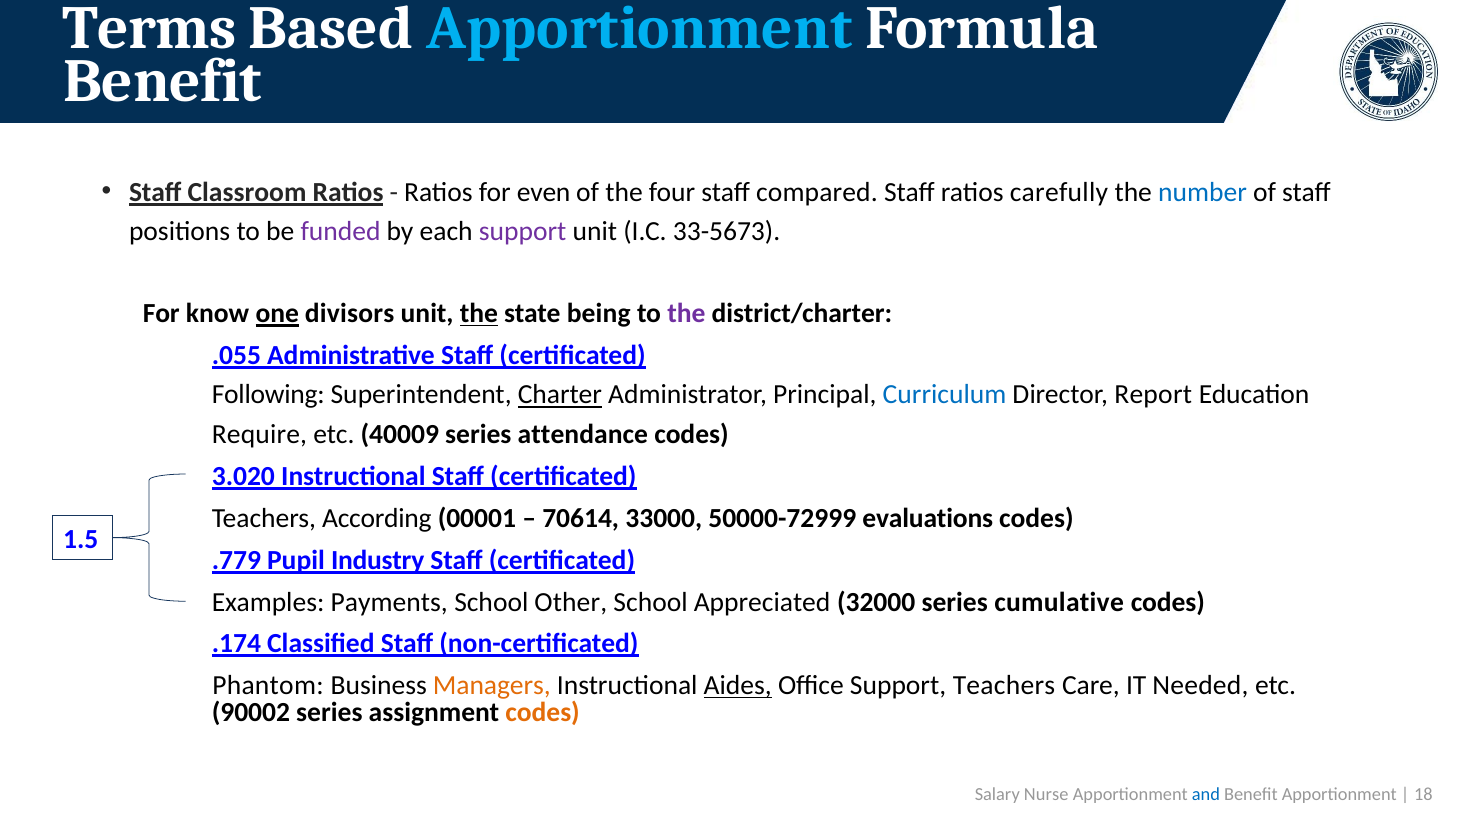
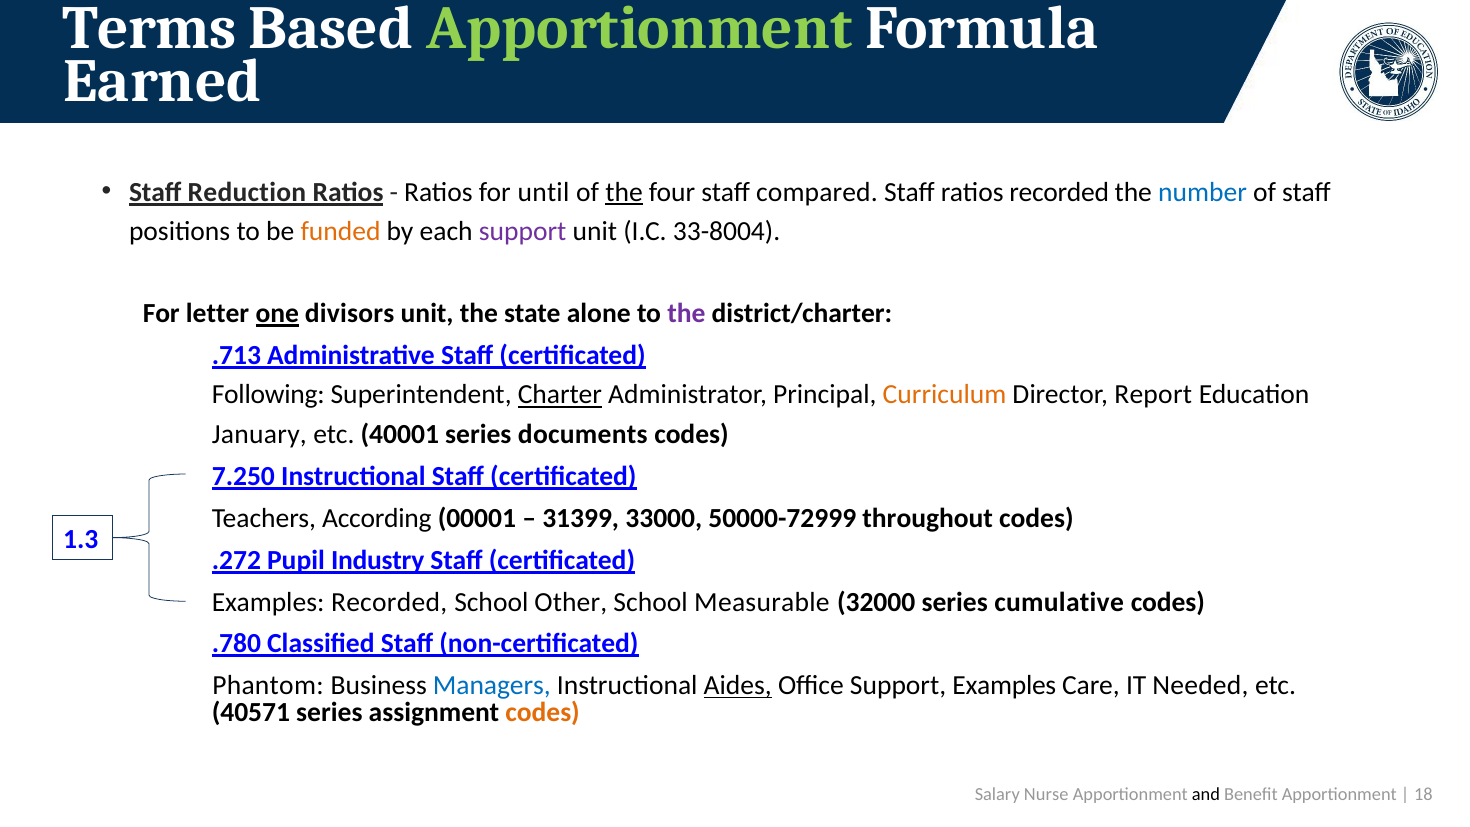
Apportionment colour: light blue -> light green (639, 29)
Benefit: Benefit -> Earned (162, 82)
Classroom: Classroom -> Reduction (247, 192)
even: even -> until (543, 192)
the underline: none -> present (624, 192)
ratios carefully: carefully -> recorded (1059, 192)
funded colour: purple -> orange (341, 232)
33-5673: 33-5673 -> 33-8004 (727, 232)
know: know -> letter (218, 314)
the underline: present -> none (479, 314)
being: being -> alone (599, 314)
.055: .055 -> .713 (236, 355)
Curriculum colour: blue -> orange (945, 395)
Require: Require -> January (259, 434)
40009: 40009 -> 40001 (400, 434)
attendance: attendance -> documents (583, 434)
3.020: 3.020 -> 7.250 (243, 476)
70614: 70614 -> 31399 (581, 518)
evaluations: evaluations -> throughout (928, 518)
1.5: 1.5 -> 1.3 (81, 539)
.779: .779 -> .272 (236, 560)
Examples Payments: Payments -> Recorded (389, 602)
Appreciated: Appreciated -> Measurable (762, 602)
.174: .174 -> .780 (236, 644)
Managers colour: orange -> blue (492, 685)
Support Teachers: Teachers -> Examples (1004, 685)
90002: 90002 -> 40571 (251, 712)
and colour: blue -> black (1206, 794)
